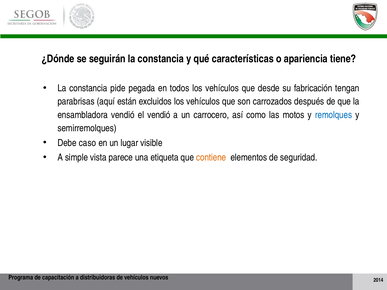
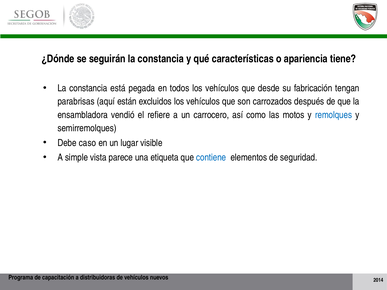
pide: pide -> está (118, 88)
el vendió: vendió -> refiere (159, 115)
contiene colour: orange -> blue (211, 158)
